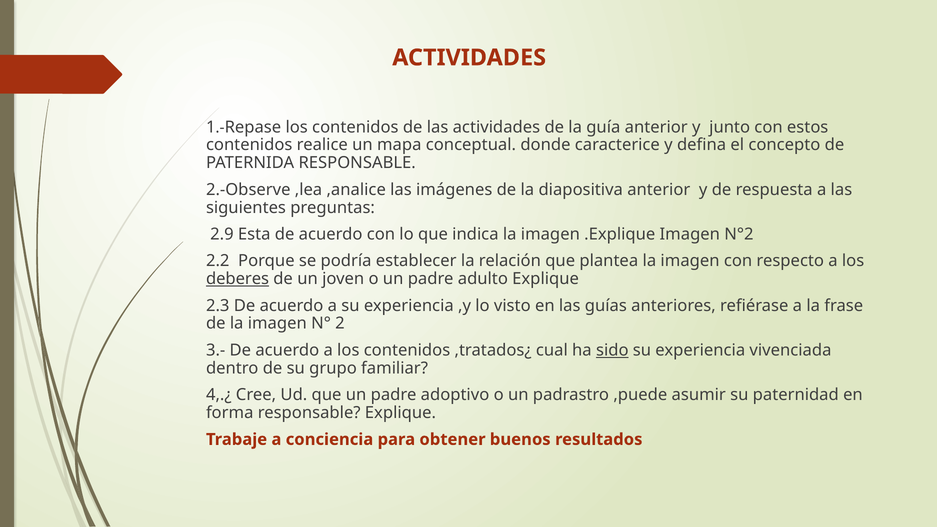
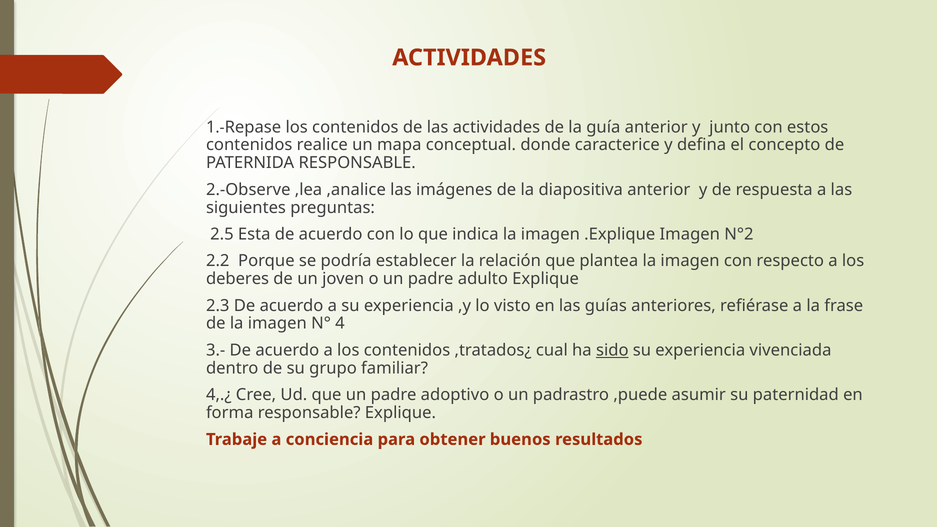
2.9: 2.9 -> 2.5 (222, 234)
deberes underline: present -> none (238, 279)
2: 2 -> 4 (340, 324)
